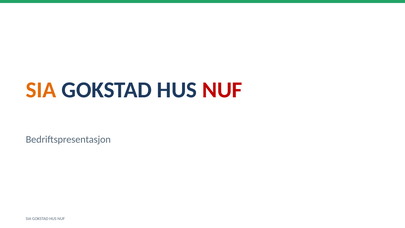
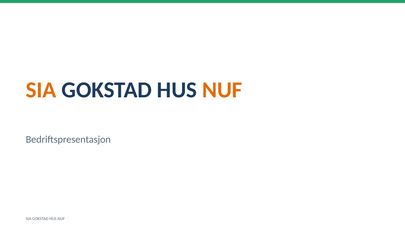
NUF colour: red -> orange (222, 90)
